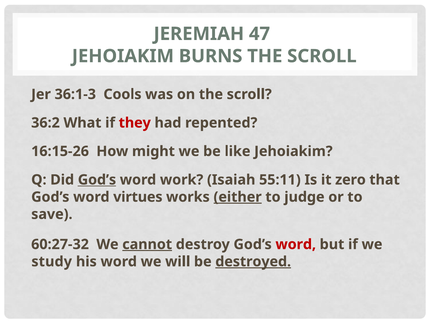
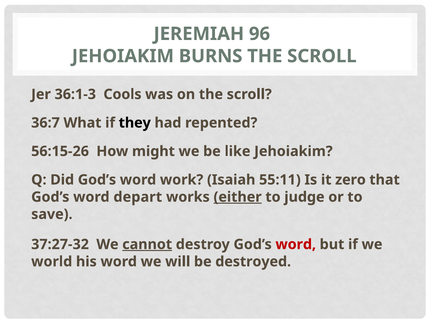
47: 47 -> 96 (259, 34)
36:2: 36:2 -> 36:7 (45, 123)
they colour: red -> black (135, 123)
16:15-26: 16:15-26 -> 56:15-26 (60, 151)
God’s underline: present -> none (97, 179)
virtues: virtues -> depart (138, 197)
60:27-32: 60:27-32 -> 37:27-32 (60, 244)
study: study -> world (52, 261)
destroyed underline: present -> none (253, 261)
